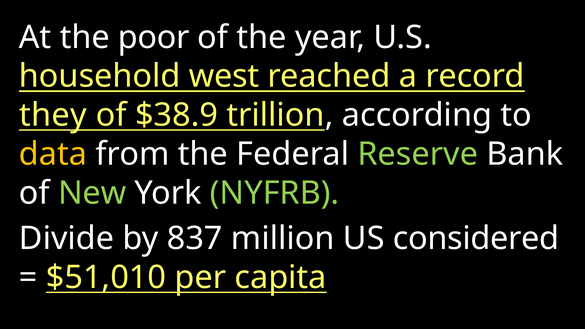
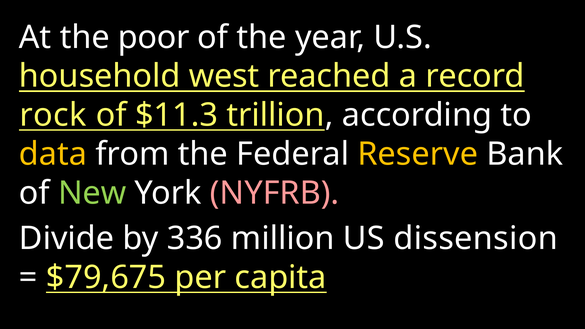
they: they -> rock (53, 115)
$38.9: $38.9 -> $11.3 (177, 115)
Reserve colour: light green -> yellow (418, 154)
NYFRB colour: light green -> pink (275, 193)
837: 837 -> 336 (195, 239)
considered: considered -> dissension (476, 239)
$51,010: $51,010 -> $79,675 (106, 278)
